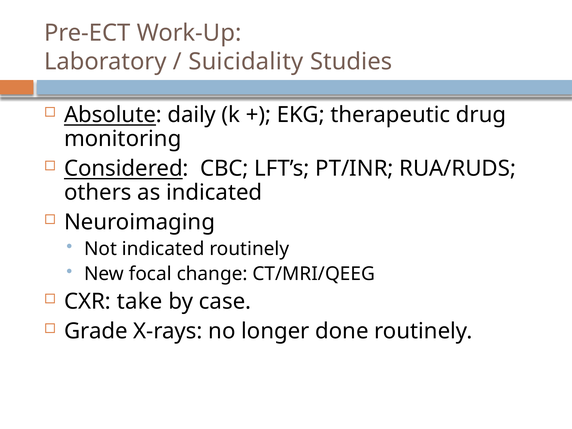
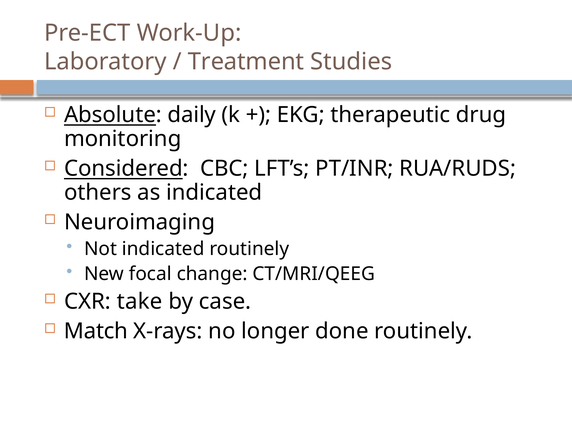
Suicidality: Suicidality -> Treatment (246, 62)
Grade: Grade -> Match (96, 331)
